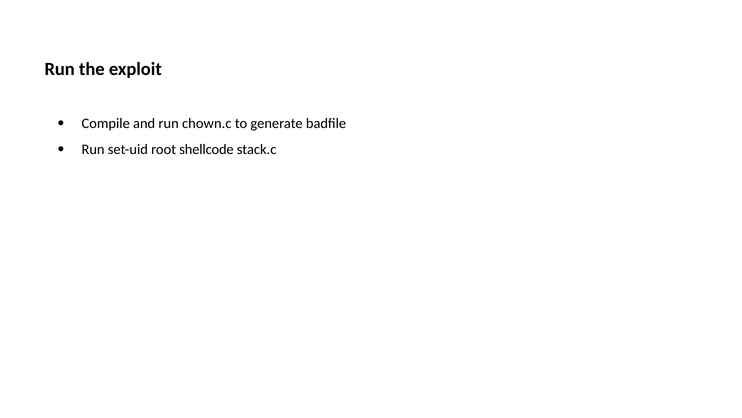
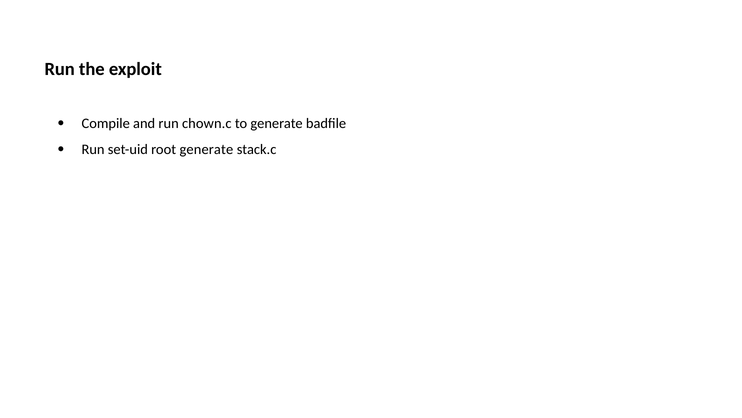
root shellcode: shellcode -> generate (206, 149)
